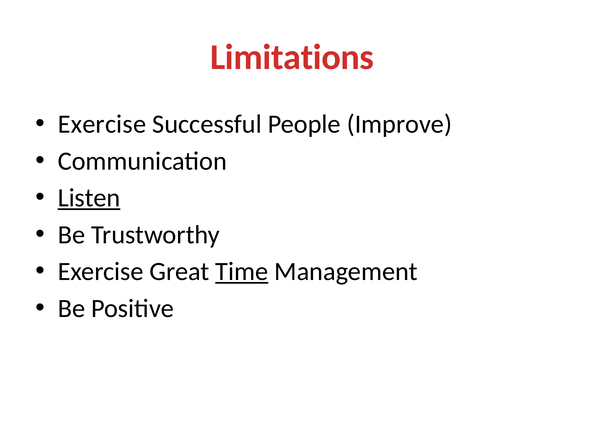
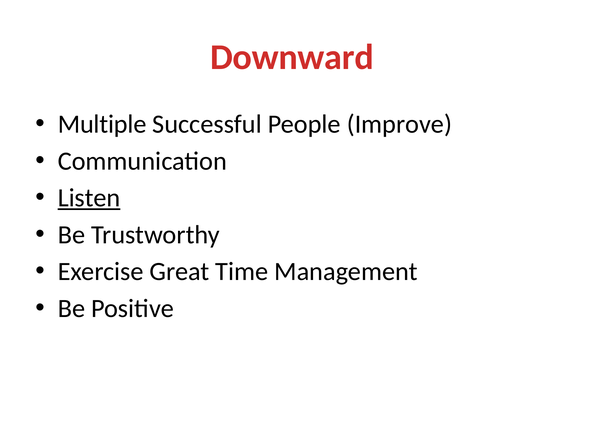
Limitations: Limitations -> Downward (292, 57)
Exercise: Exercise -> Multiple (102, 124)
Time underline: present -> none (242, 272)
